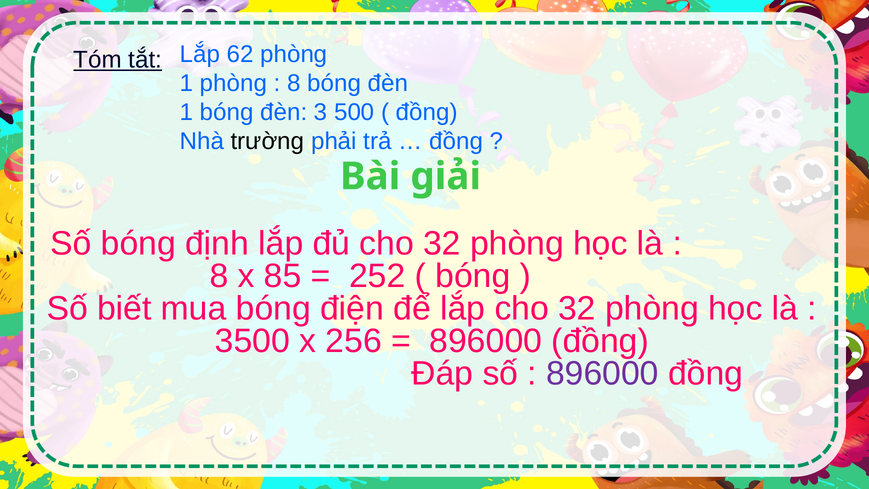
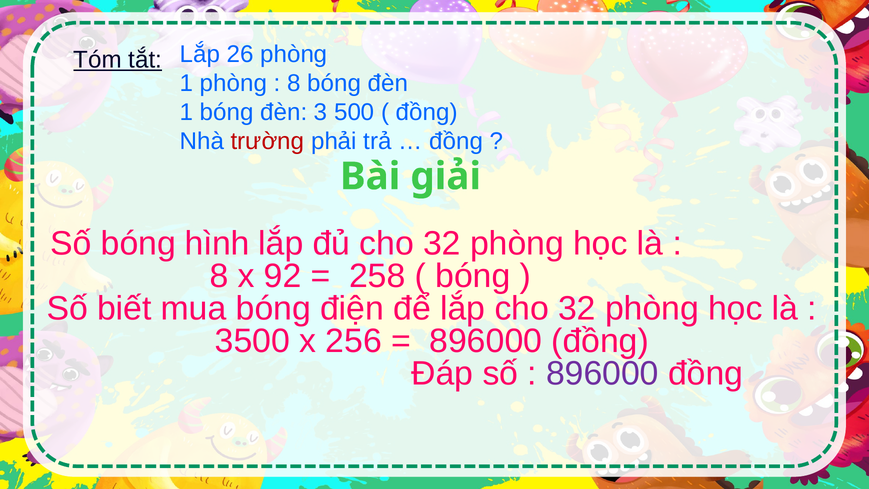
62: 62 -> 26 (240, 54)
trường colour: black -> red (268, 141)
định: định -> hình (217, 243)
85: 85 -> 92 (283, 276)
252: 252 -> 258 (377, 276)
